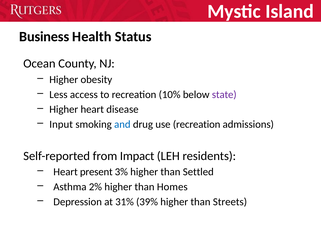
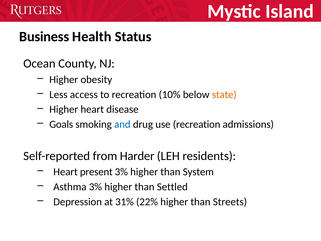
state colour: purple -> orange (224, 94)
Input: Input -> Goals (61, 124)
Impact: Impact -> Harder (137, 156)
Settled: Settled -> System (198, 172)
Asthma 2%: 2% -> 3% (95, 187)
Homes: Homes -> Settled (172, 187)
39%: 39% -> 22% (147, 202)
